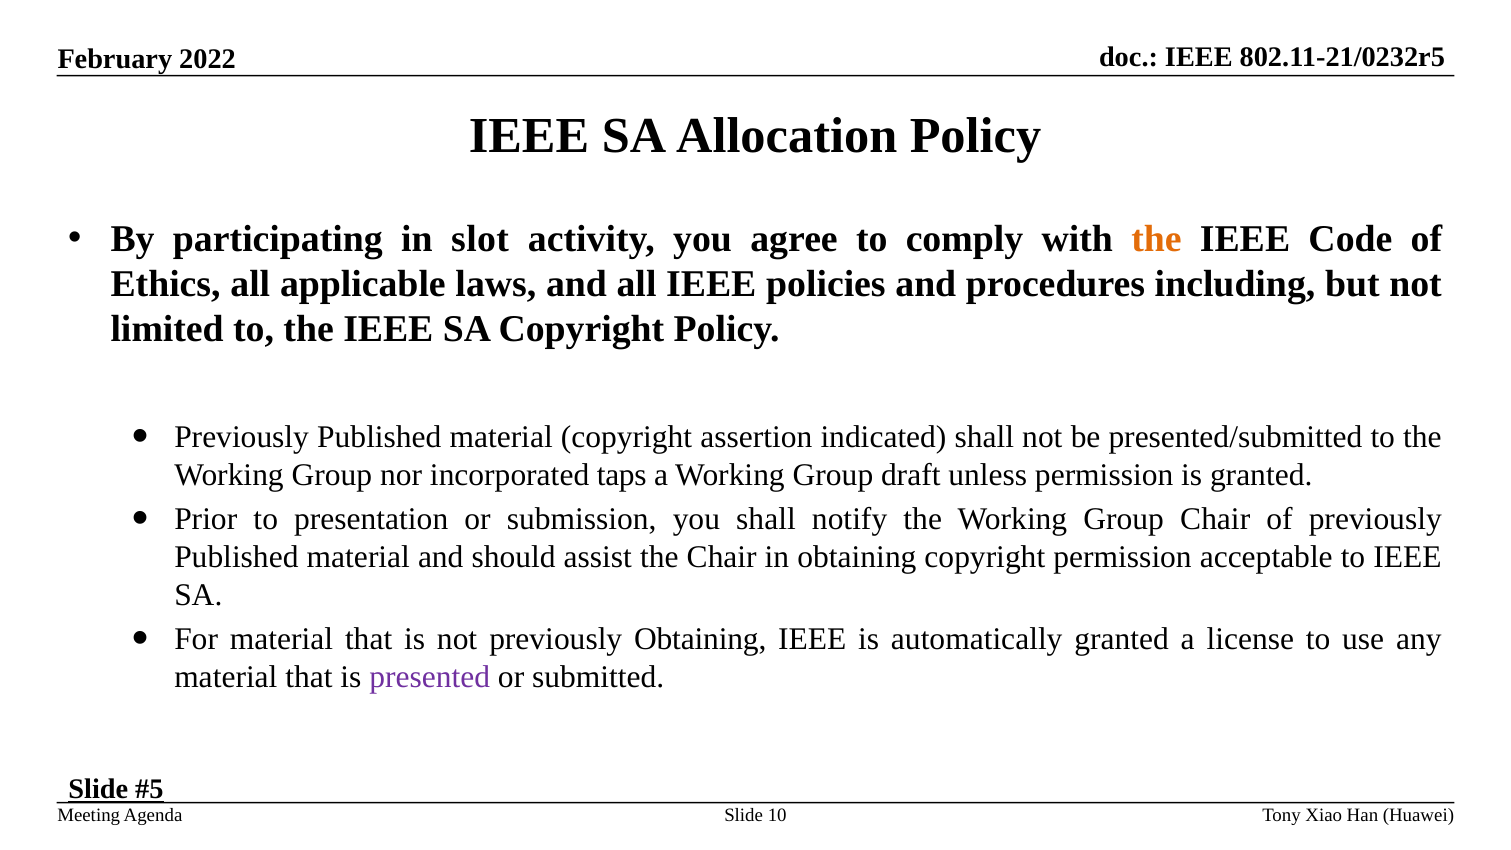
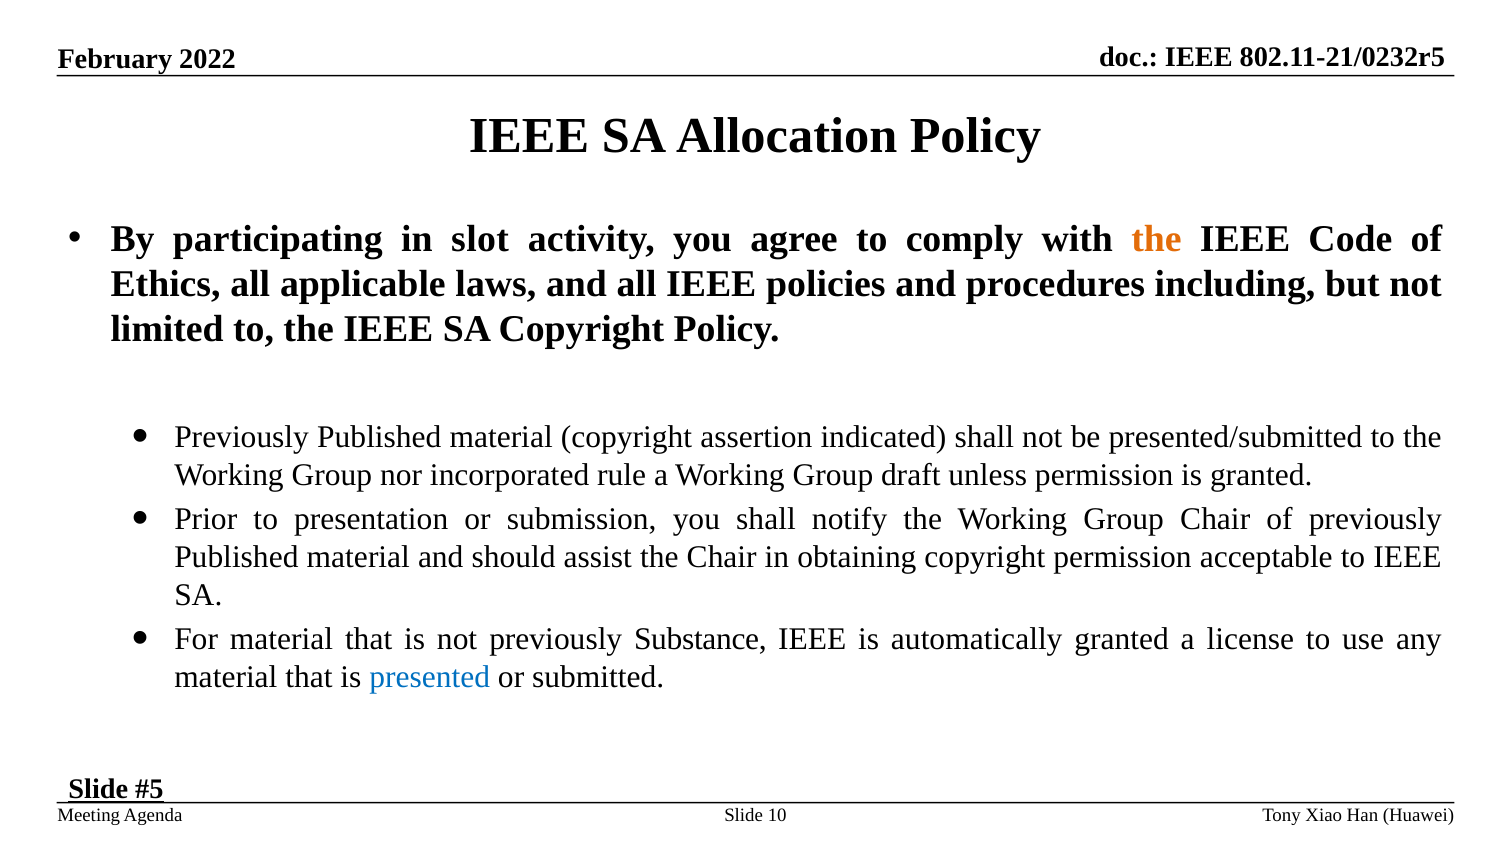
taps: taps -> rule (622, 475)
previously Obtaining: Obtaining -> Substance (700, 639)
presented colour: purple -> blue (430, 677)
